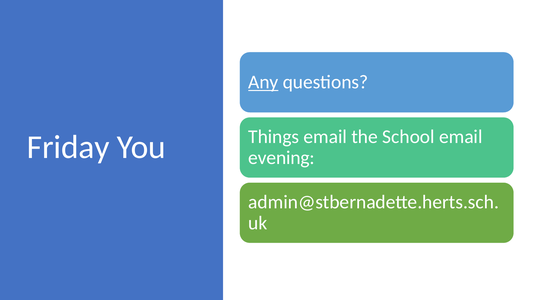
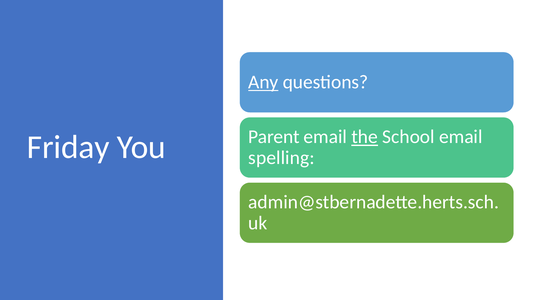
Things: Things -> Parent (274, 137)
the underline: none -> present (365, 137)
evening: evening -> spelling (281, 158)
